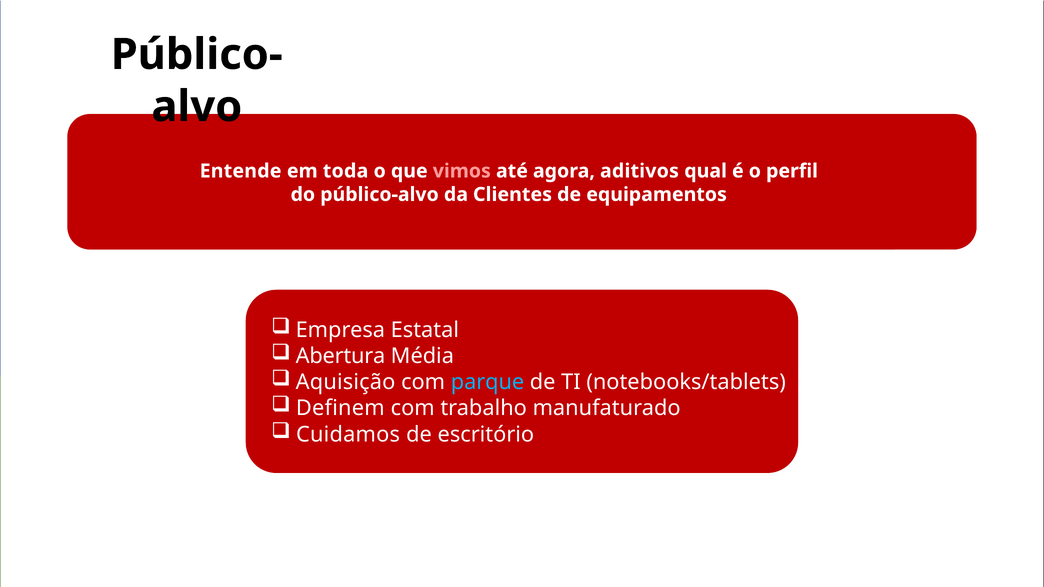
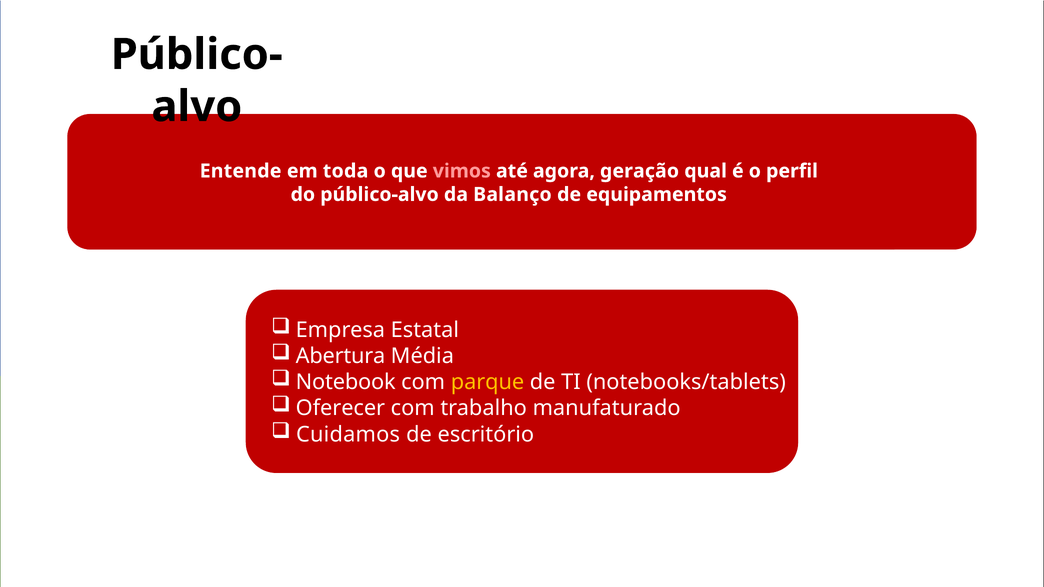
aditivos: aditivos -> geração (639, 171)
Clientes: Clientes -> Balanço (512, 195)
Aquisição: Aquisição -> Notebook (346, 382)
parque colour: light blue -> yellow (488, 382)
Definem: Definem -> Oferecer (340, 408)
